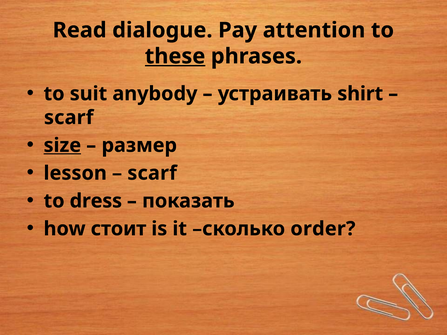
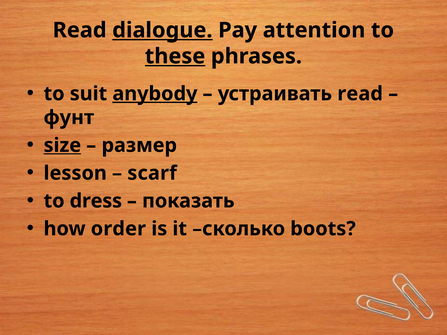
dialogue underline: none -> present (162, 30)
anybody underline: none -> present (155, 94)
устраивать shirt: shirt -> read (360, 94)
scarf: scarf -> фунт (69, 118)
стоит: стоит -> order (118, 229)
order: order -> boots (323, 229)
